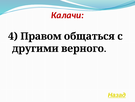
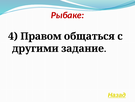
Калачи: Калачи -> Рыбаке (68, 15)
верного: верного -> задание (83, 48)
